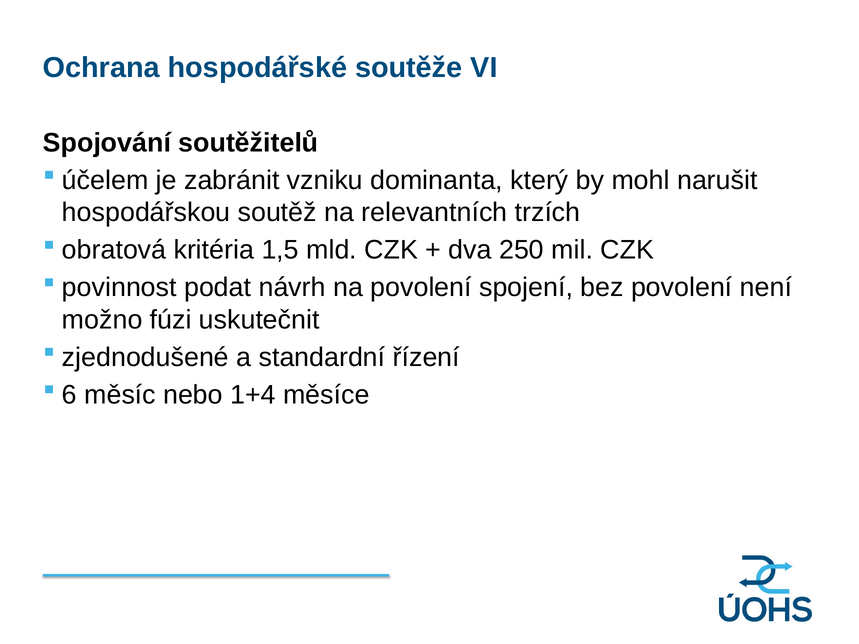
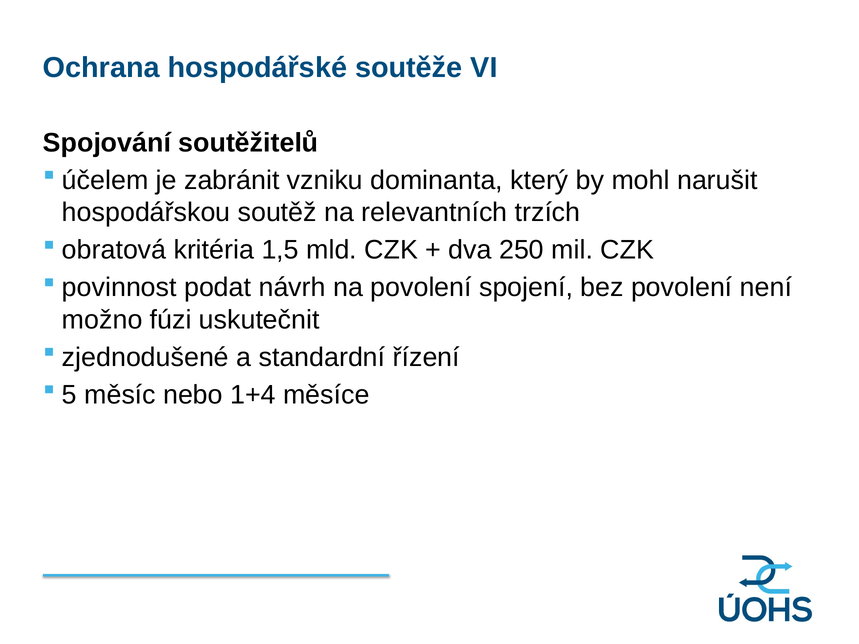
6: 6 -> 5 (69, 395)
